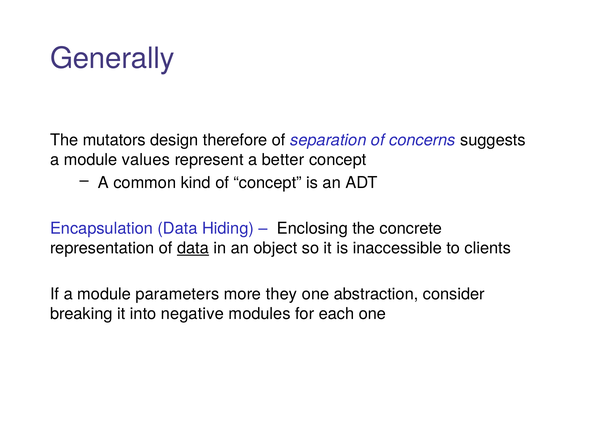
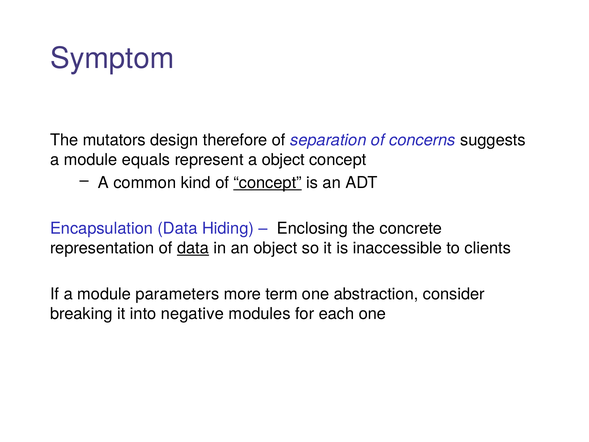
Generally: Generally -> Symptom (112, 59)
values: values -> equals (146, 160)
a better: better -> object (283, 160)
concept underline: none -> present (268, 183)
they: they -> term (282, 294)
